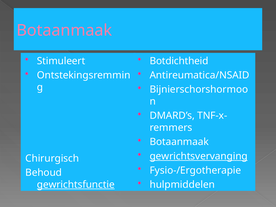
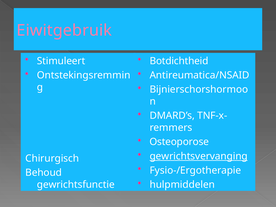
Botaanmaak: Botaanmaak -> Eiwitgebruik (64, 30)
Botaanmaak: Botaanmaak -> Osteoporose (179, 142)
gewrichtsfunctie underline: present -> none (76, 185)
